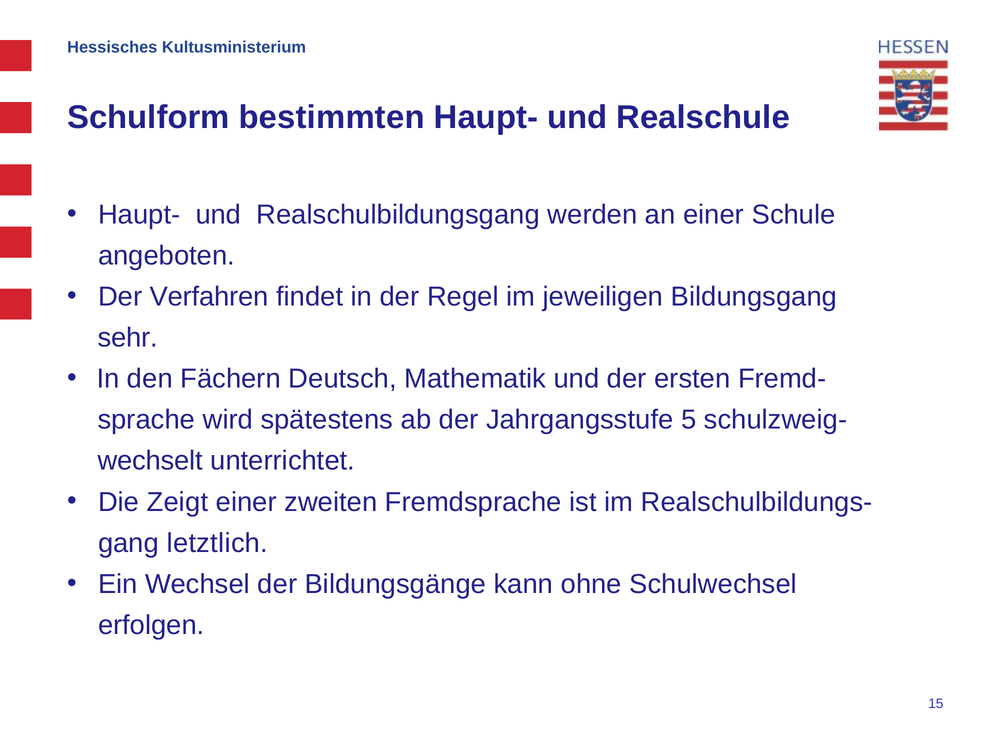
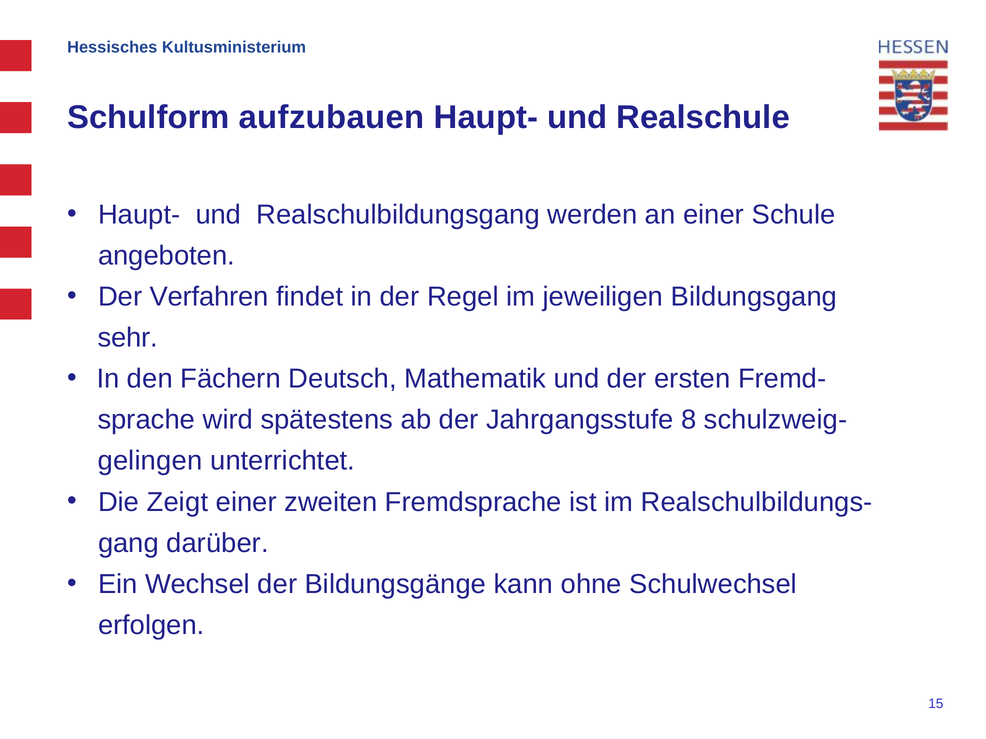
bestimmten: bestimmten -> aufzubauen (332, 117)
5: 5 -> 8 (689, 420)
wechselt: wechselt -> gelingen (150, 461)
letztlich: letztlich -> darüber (218, 543)
